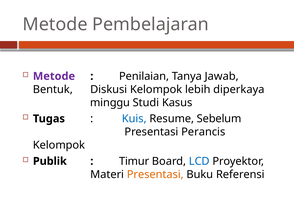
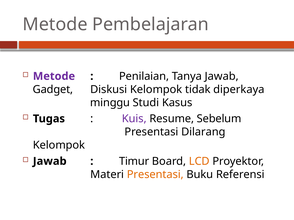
Bentuk: Bentuk -> Gadget (53, 90)
lebih: lebih -> tidak (198, 90)
Kuis colour: blue -> purple (134, 119)
Perancis: Perancis -> Dilarang (203, 132)
Publik: Publik -> Jawab (50, 162)
LCD colour: blue -> orange (199, 162)
